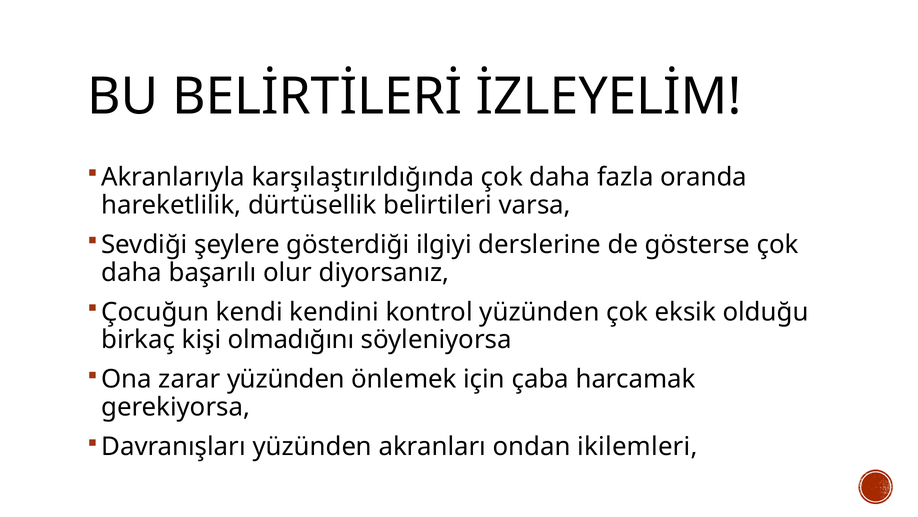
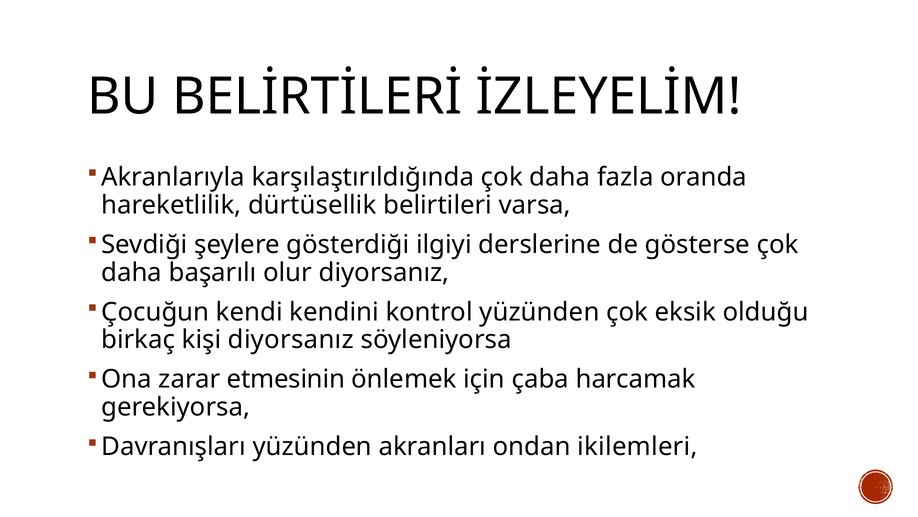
kişi olmadığını: olmadığını -> diyorsanız (291, 340)
zarar yüzünden: yüzünden -> etmesinin (286, 379)
